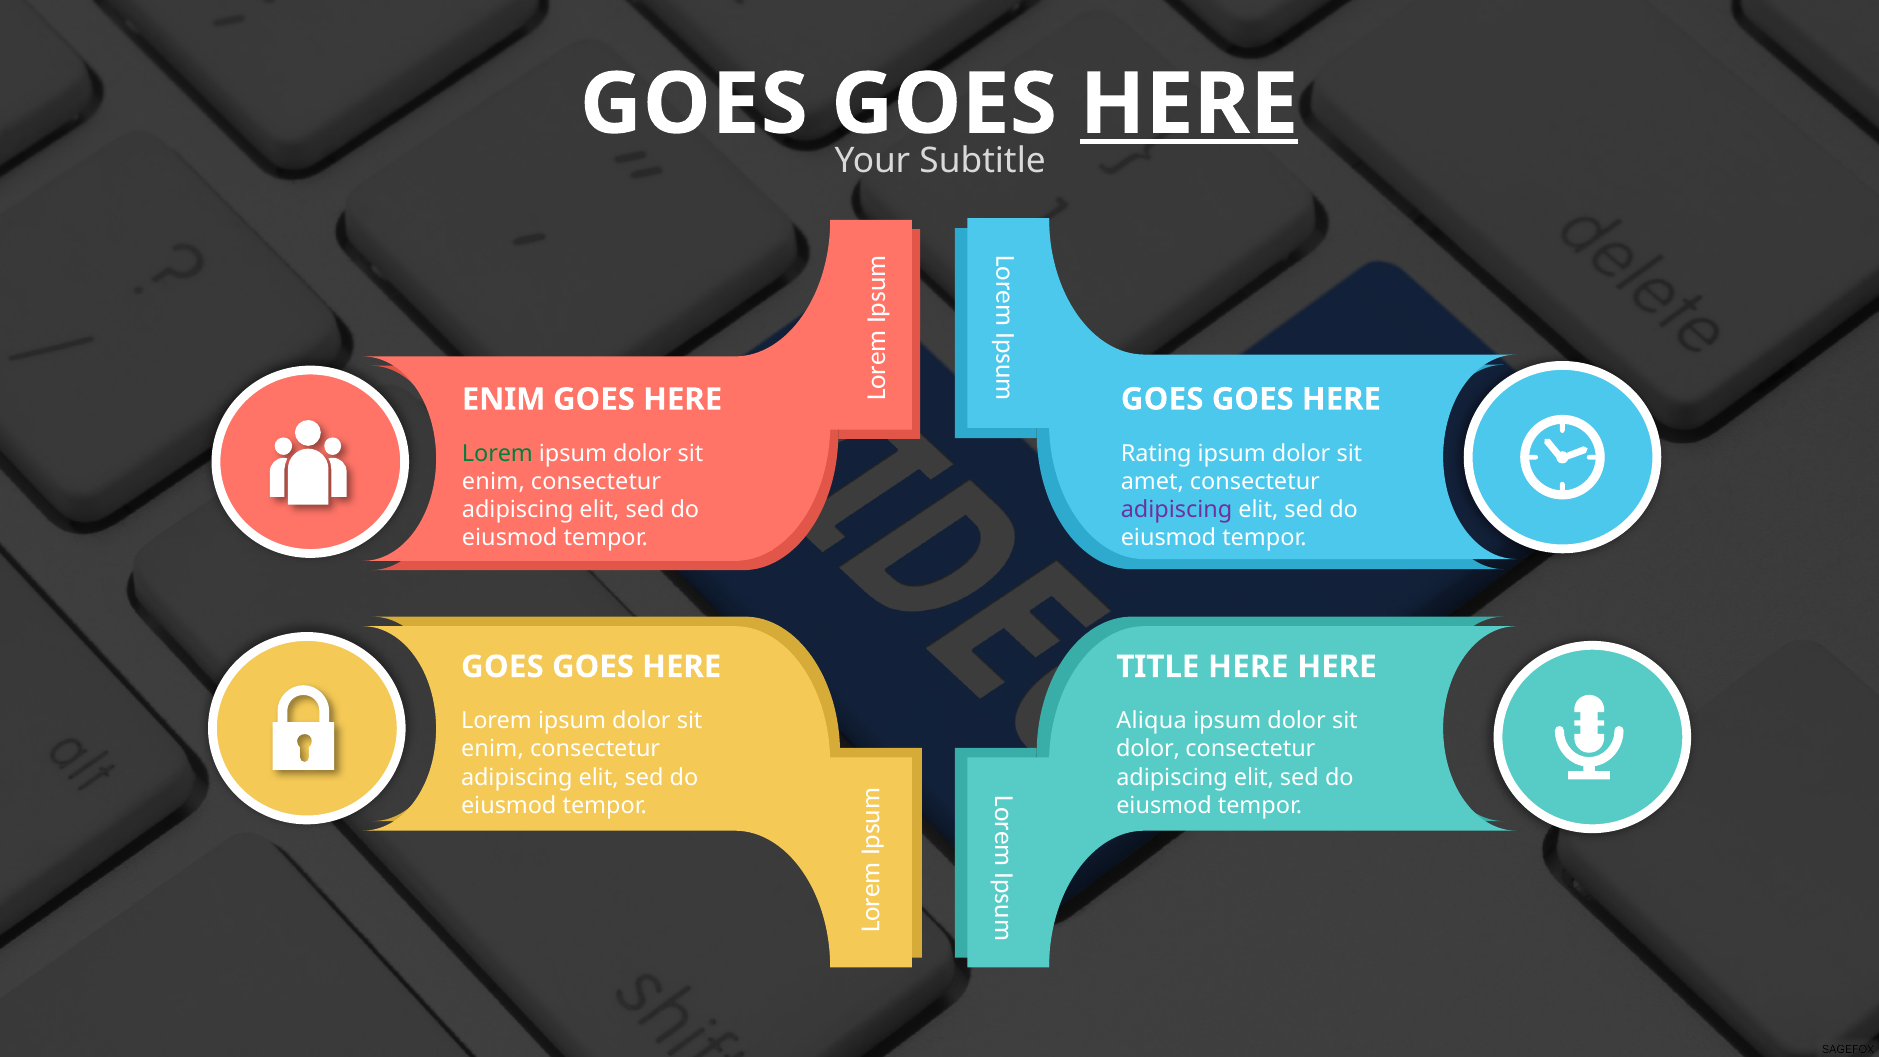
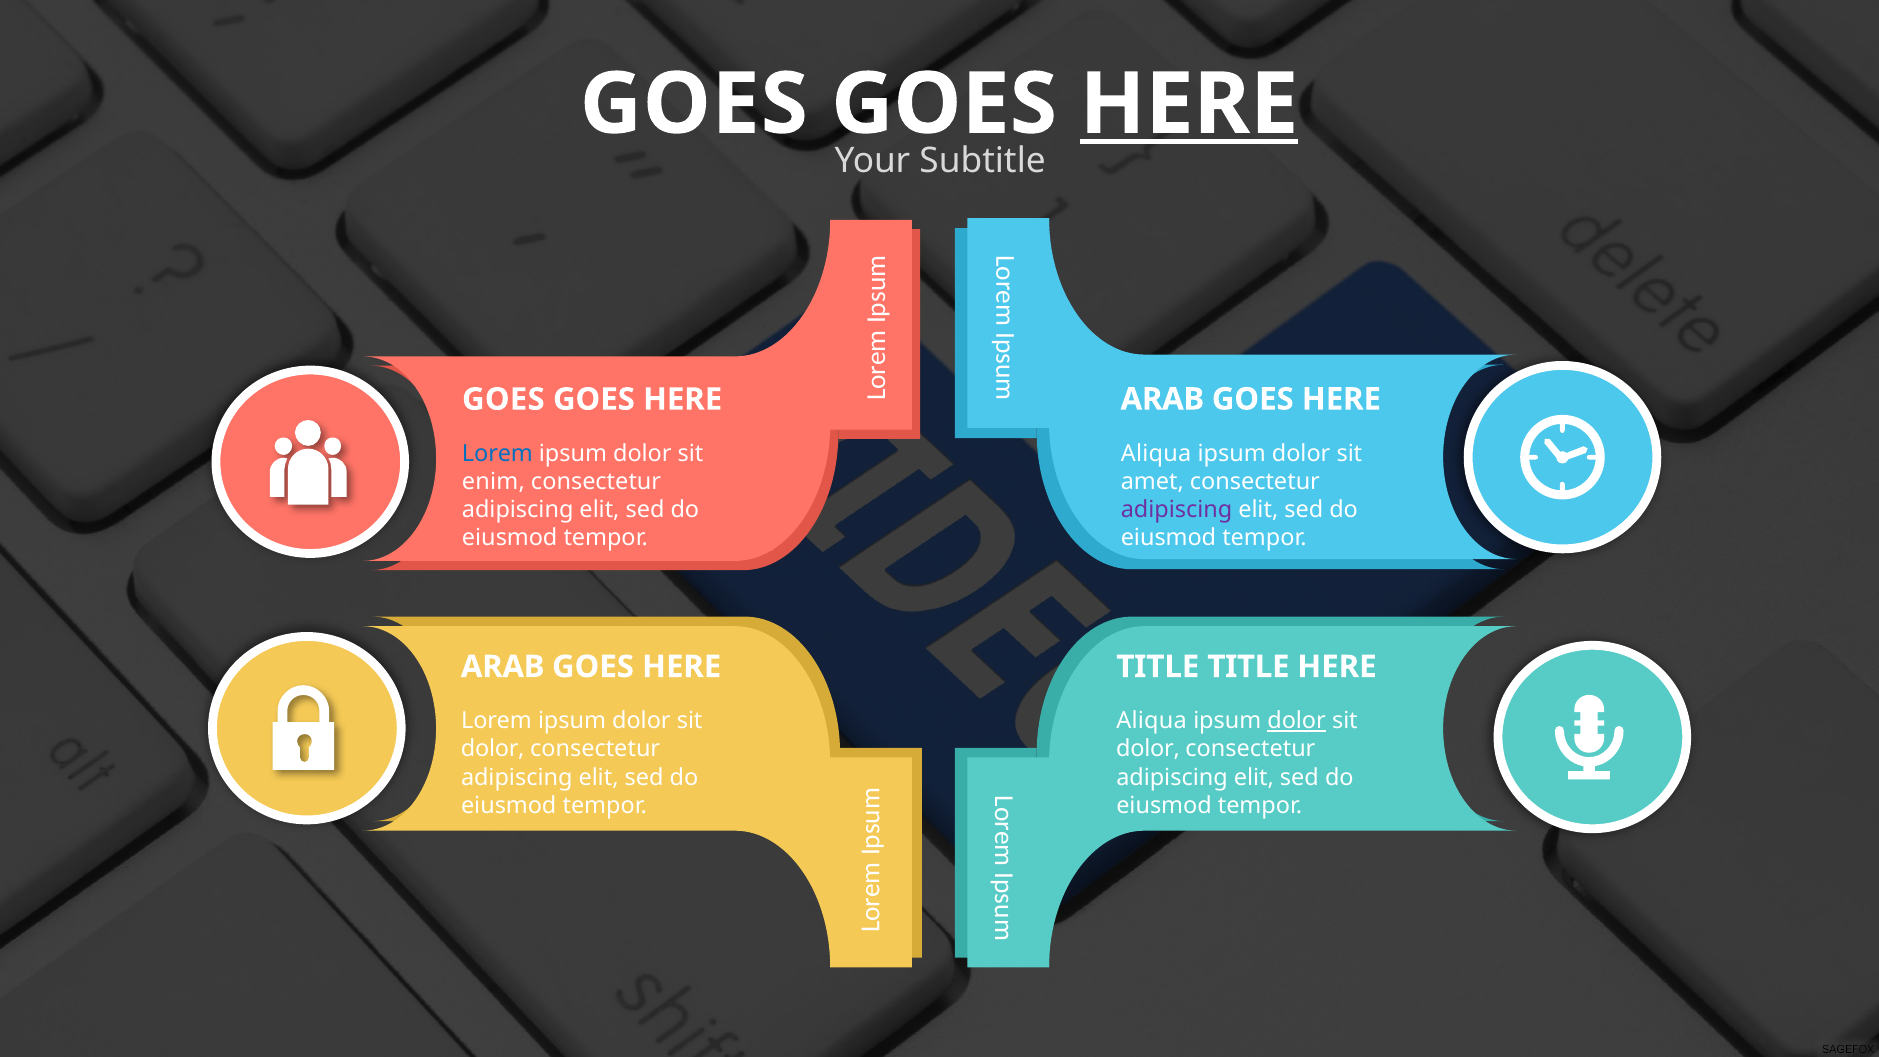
ENIM: ENIM -> GOES (503, 399)
GOES: GOES -> ARAB (1162, 399)
Rating: Rating -> Aliqua (1156, 453)
Lorem colour: green -> blue (497, 454)
GOES: GOES -> ARAB (503, 667)
TITLE HERE: HERE -> TITLE (1248, 667)
dolor underline: none -> present (1297, 721)
enim: enim -> dolor (493, 749)
